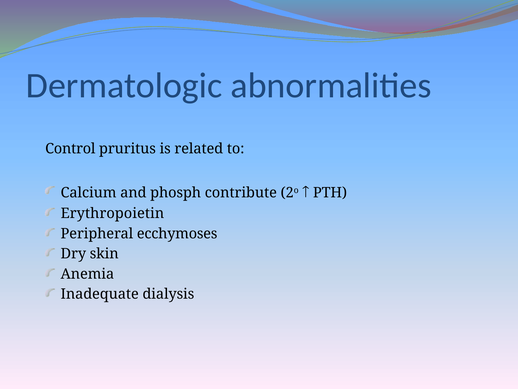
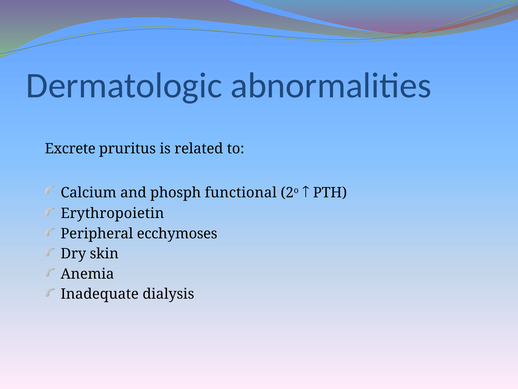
Control: Control -> Excrete (70, 149)
contribute: contribute -> functional (241, 192)
